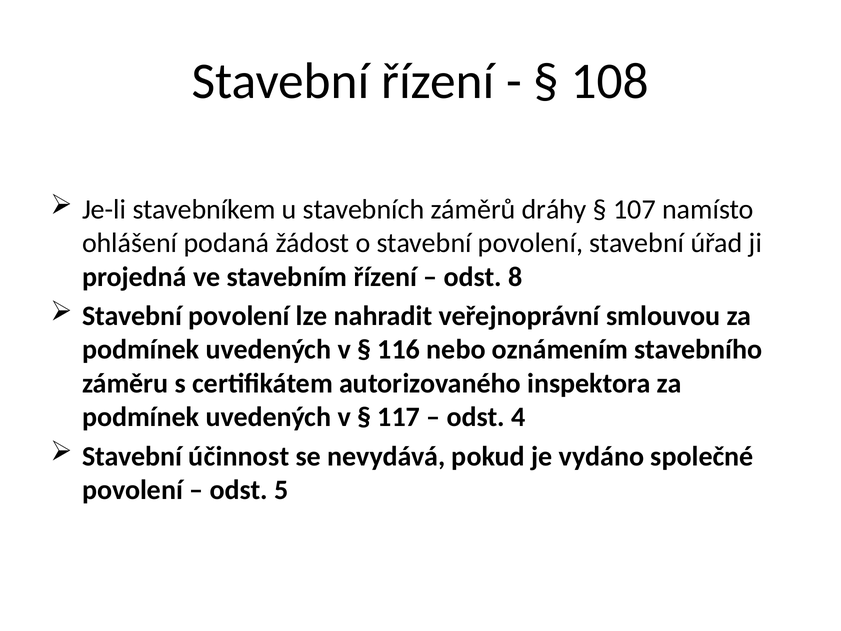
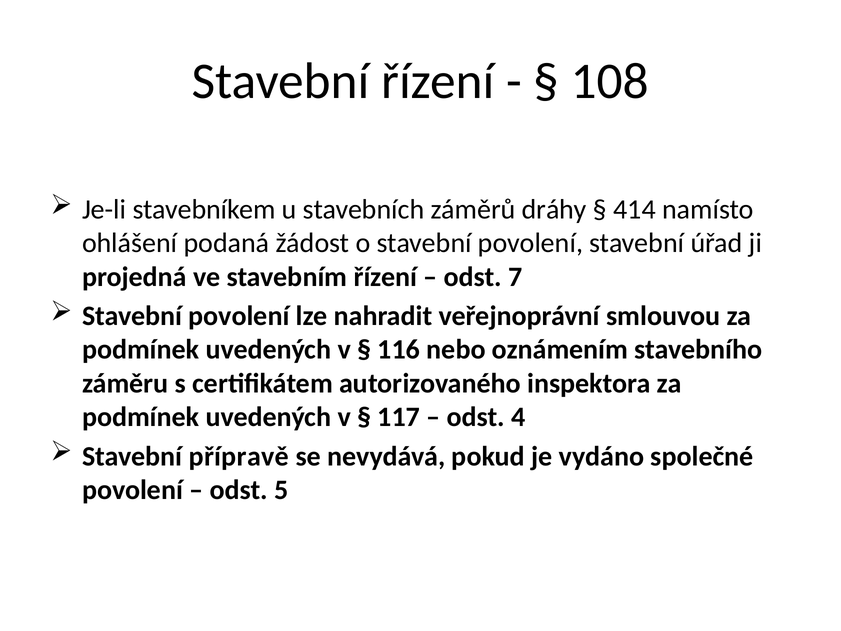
107: 107 -> 414 (634, 209)
8: 8 -> 7 (515, 277)
účinnost: účinnost -> přípravě (239, 456)
